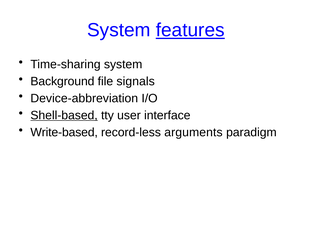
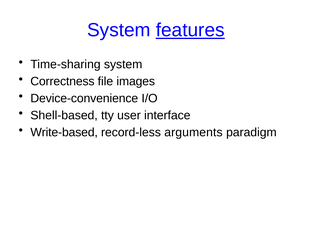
Background: Background -> Correctness (62, 81)
signals: signals -> images (136, 81)
Device-abbreviation: Device-abbreviation -> Device-convenience (84, 98)
Shell-based underline: present -> none (64, 115)
